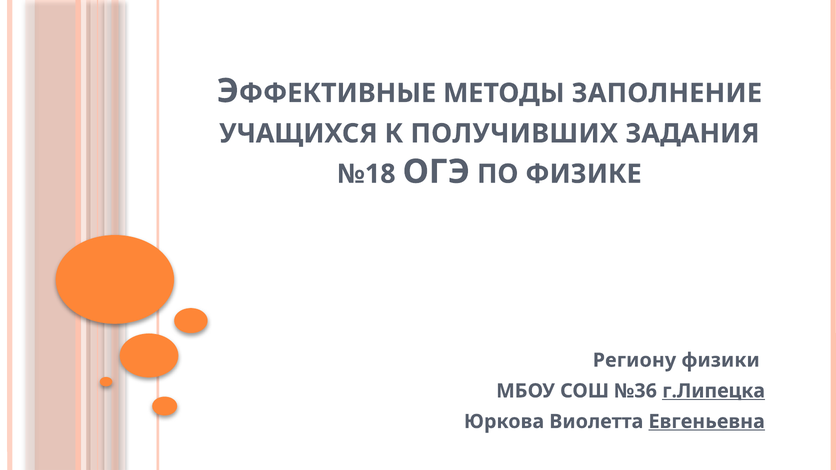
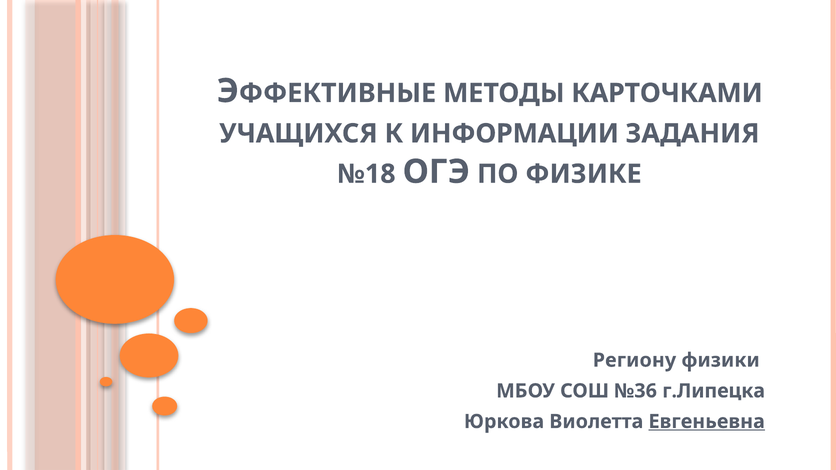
ЗАПОЛНЕНИЕ: ЗАПОЛНЕНИЕ -> КАРТОЧКАМИ (667, 93)
ПОЛУЧИВШИХ: ПОЛУЧИВШИХ -> ИНФОРМАЦИИ (514, 134)
г.Липецка underline: present -> none (714, 391)
